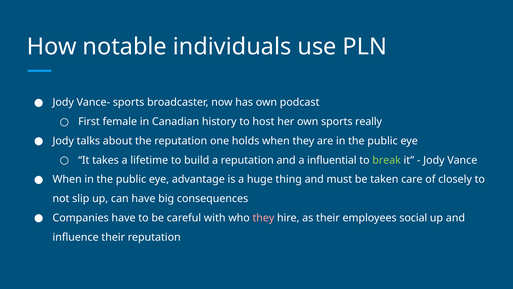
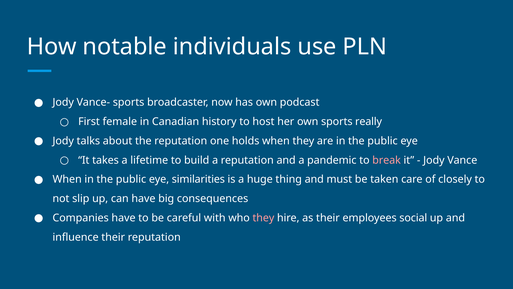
influential: influential -> pandemic (332, 160)
break colour: light green -> pink (387, 160)
advantage: advantage -> similarities (198, 179)
